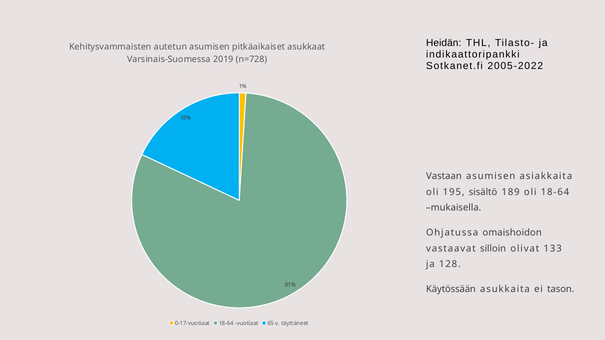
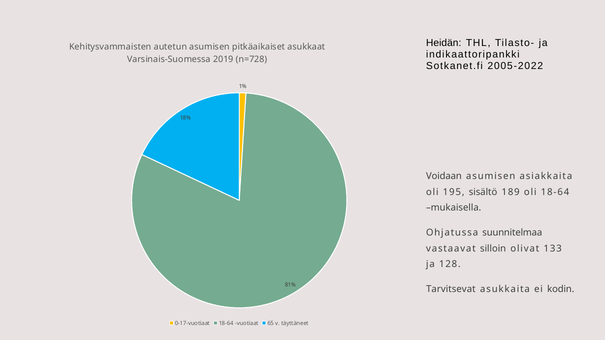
Vastaan: Vastaan -> Voidaan (444, 176)
omaishoidon: omaishoidon -> suunnitelmaa (512, 233)
Käytössään: Käytössään -> Tarvitsevat (451, 289)
tason: tason -> kodin (561, 289)
